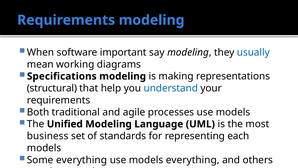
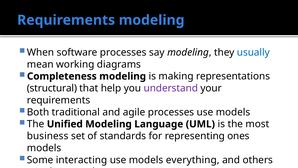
software important: important -> processes (123, 52)
Specifications: Specifications -> Completeness (62, 76)
understand colour: blue -> purple (171, 88)
each: each -> ones (238, 136)
Some everything: everything -> interacting (82, 160)
